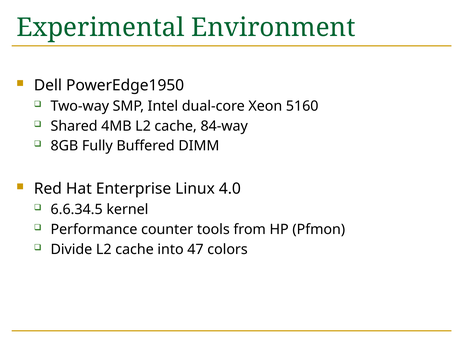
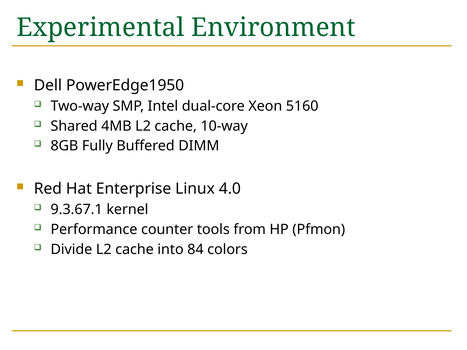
84-way: 84-way -> 10-way (224, 126)
6.6.34.5: 6.6.34.5 -> 9.3.67.1 (77, 210)
47: 47 -> 84 (195, 250)
